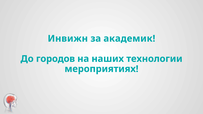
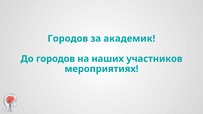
Инвижн: Инвижн -> Городов (68, 39)
технологии: технологии -> участников (154, 59)
